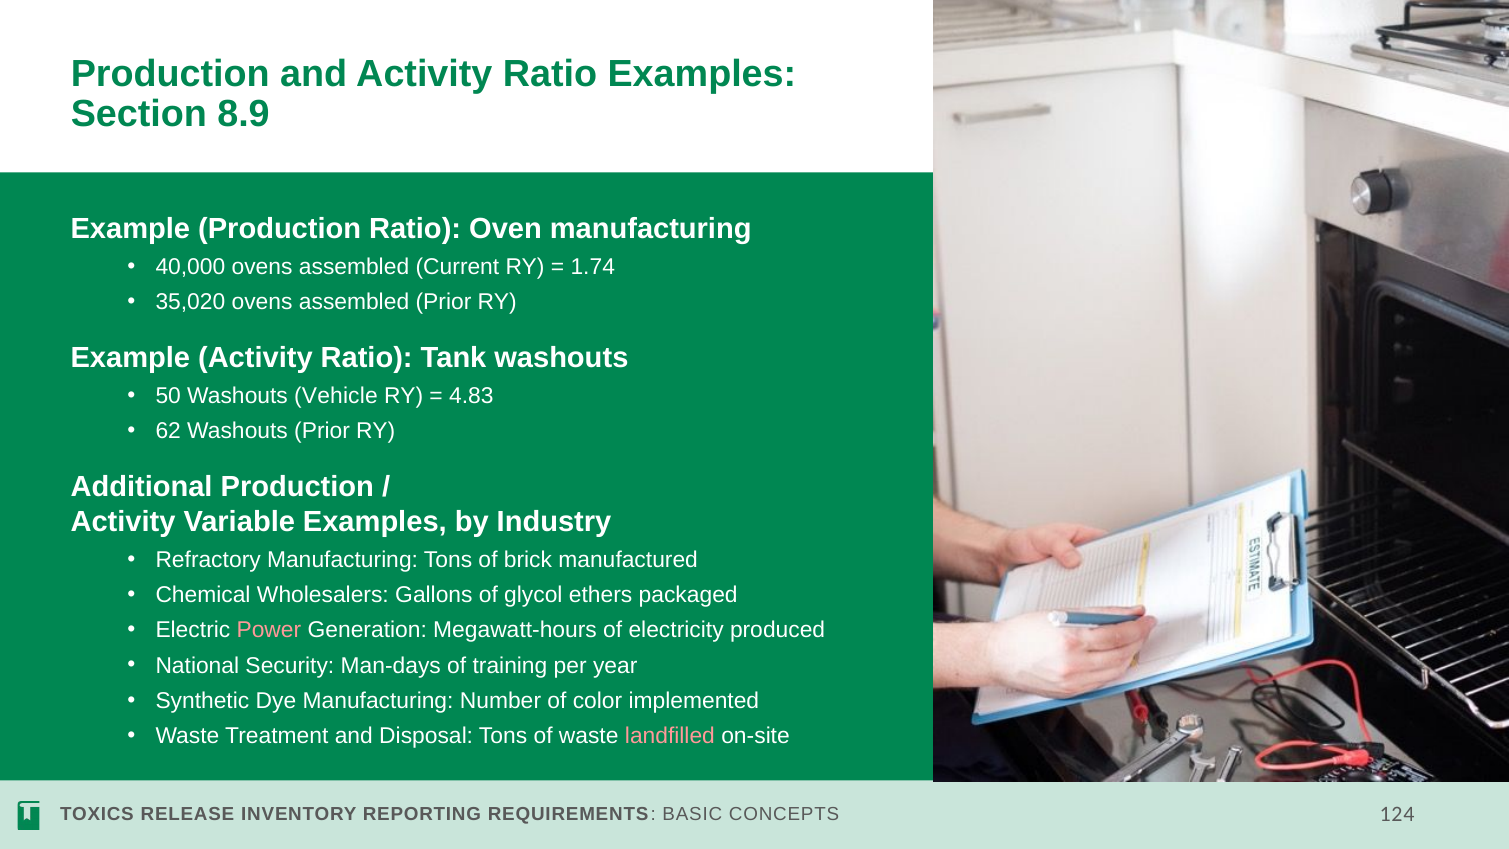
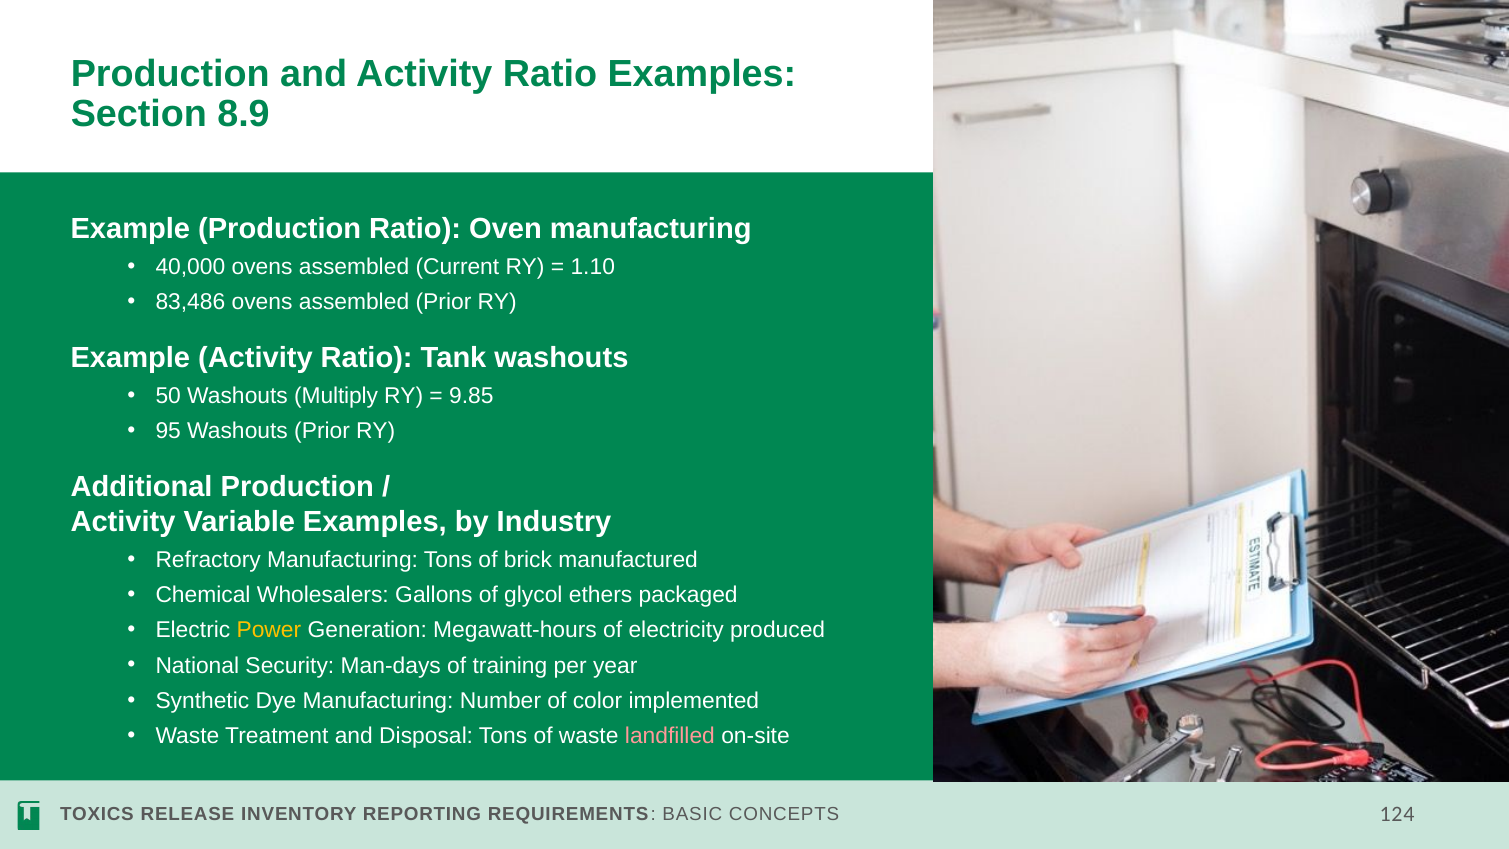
1.74: 1.74 -> 1.10 (593, 267)
35,020: 35,020 -> 83,486 (190, 302)
Vehicle: Vehicle -> Multiply (336, 396)
4.83: 4.83 -> 9.85 (471, 396)
62: 62 -> 95 (168, 431)
Power colour: pink -> yellow (269, 630)
